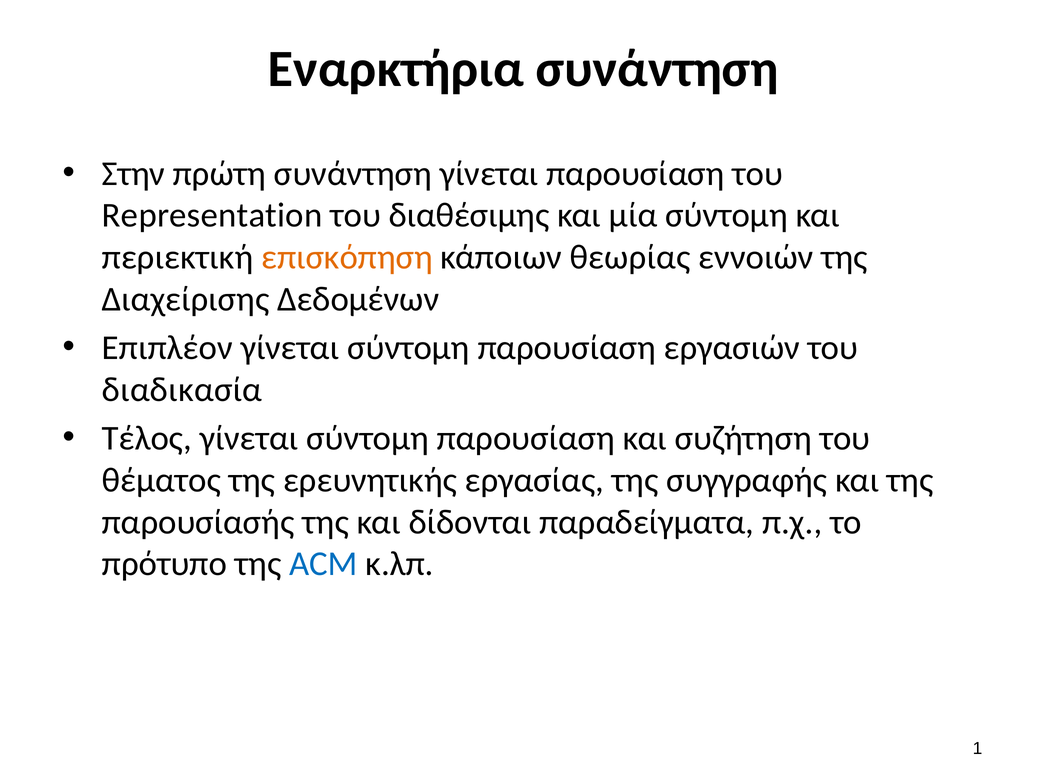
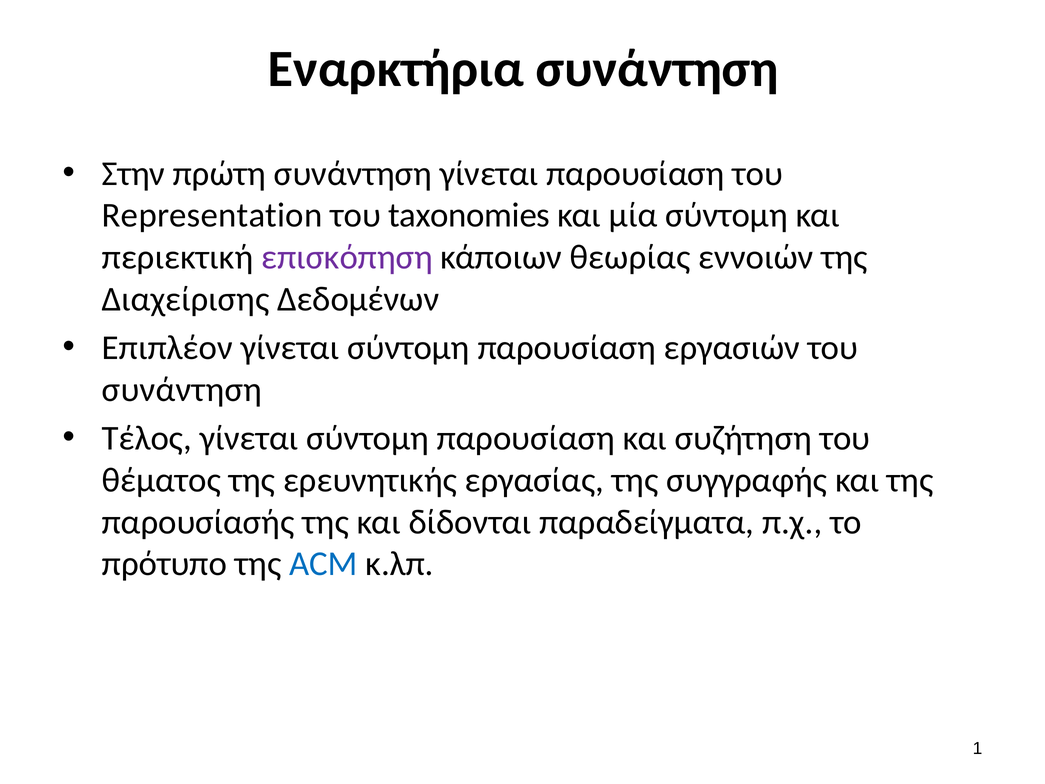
διαθέσιμης: διαθέσιμης -> taxonomies (469, 215)
επισκόπηση colour: orange -> purple (347, 257)
διαδικασία: διαδικασία -> συνάντηση (182, 390)
